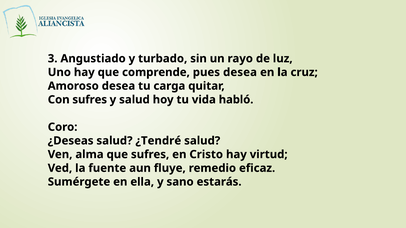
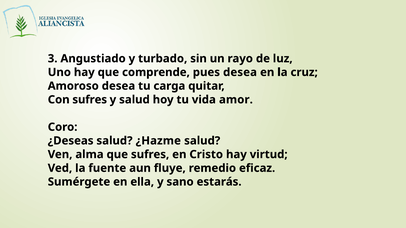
habló: habló -> amor (236, 100)
¿Tendré: ¿Tendré -> ¿Hazme (158, 141)
